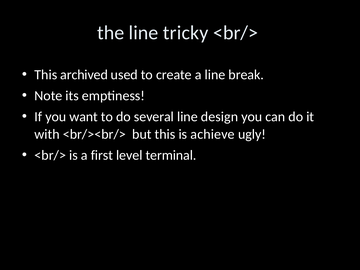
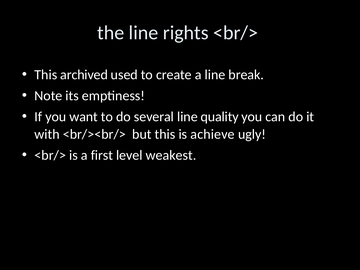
tricky: tricky -> rights (186, 33)
design: design -> quality (220, 117)
terminal: terminal -> weakest (171, 155)
